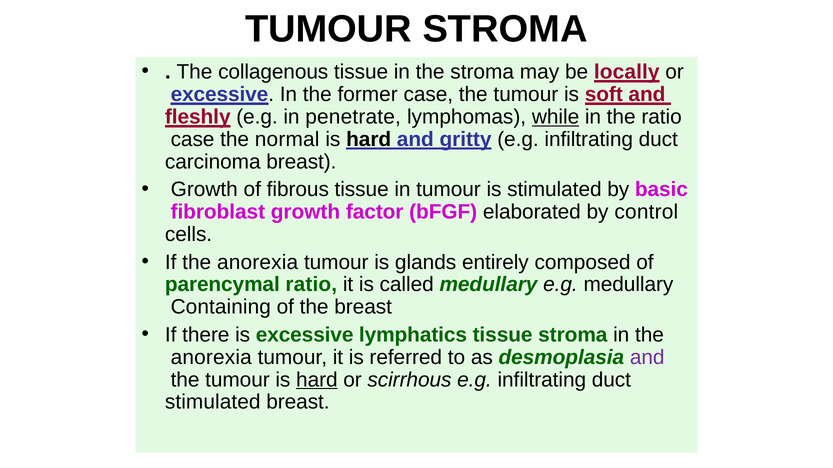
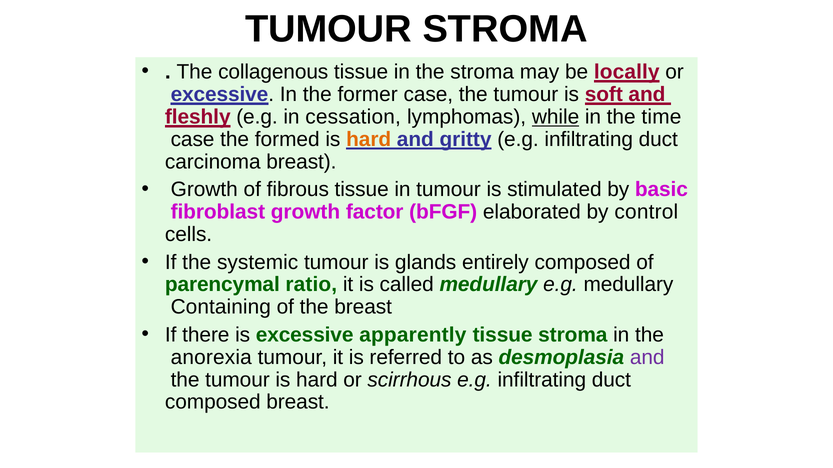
penetrate: penetrate -> cessation (353, 117)
the ratio: ratio -> time (661, 117)
normal: normal -> formed (287, 140)
hard colour: black -> orange (369, 140)
If the anorexia: anorexia -> systemic (258, 262)
lymphatics: lymphatics -> apparently (413, 335)
hard underline: present -> none (317, 380)
stimulated: stimulated -> composed (213, 403)
